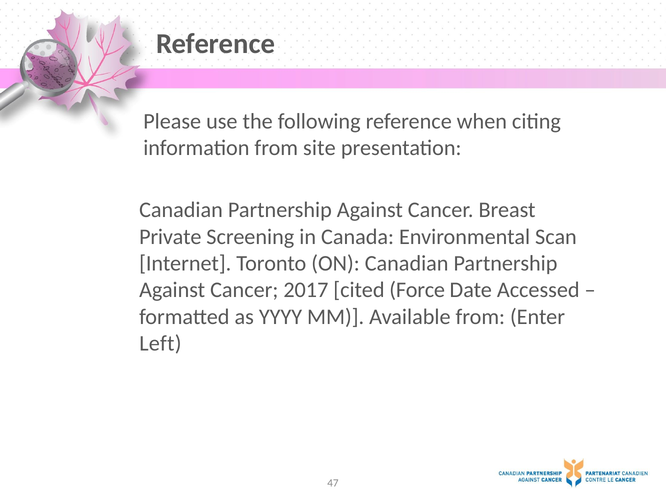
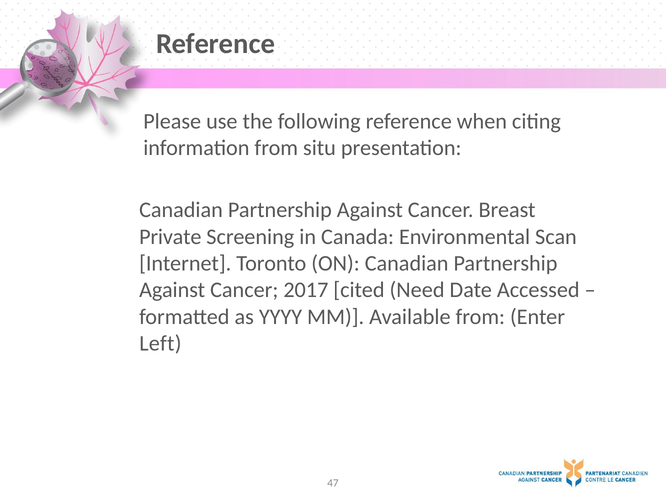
site: site -> situ (319, 148)
Force: Force -> Need (417, 290)
